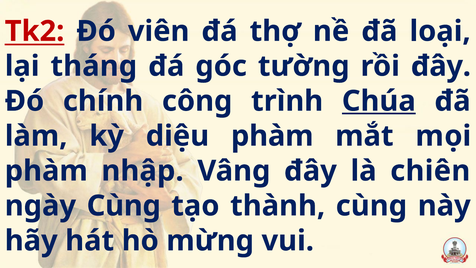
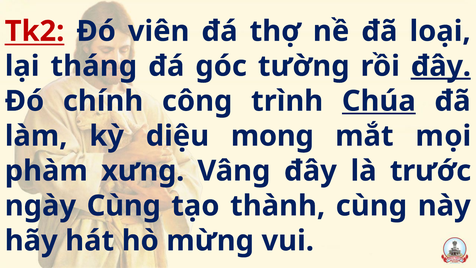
đây underline: none -> present (441, 66)
phàm: phàm -> mong (272, 136)
nhập: nhập -> xưng (143, 171)
chiên: chiên -> trước (431, 171)
